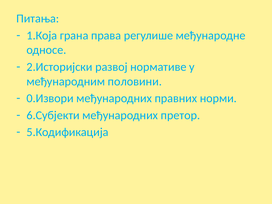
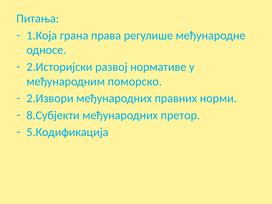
половини: половини -> поморско (135, 81)
0.Извори: 0.Извори -> 2.Извори (50, 98)
6.Субјекти: 6.Субјекти -> 8.Субјекти (53, 115)
